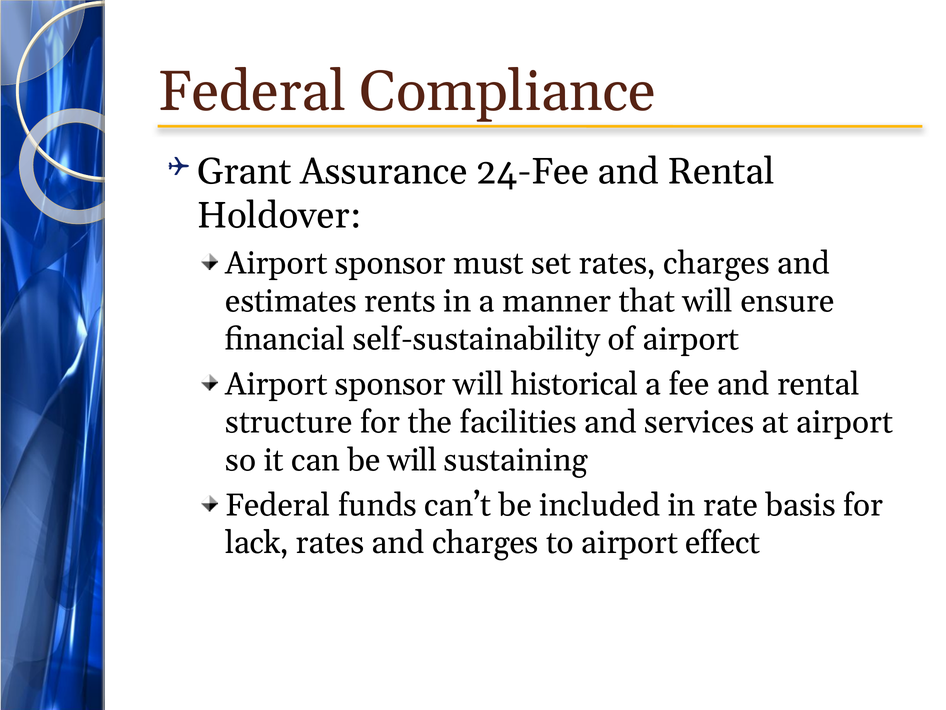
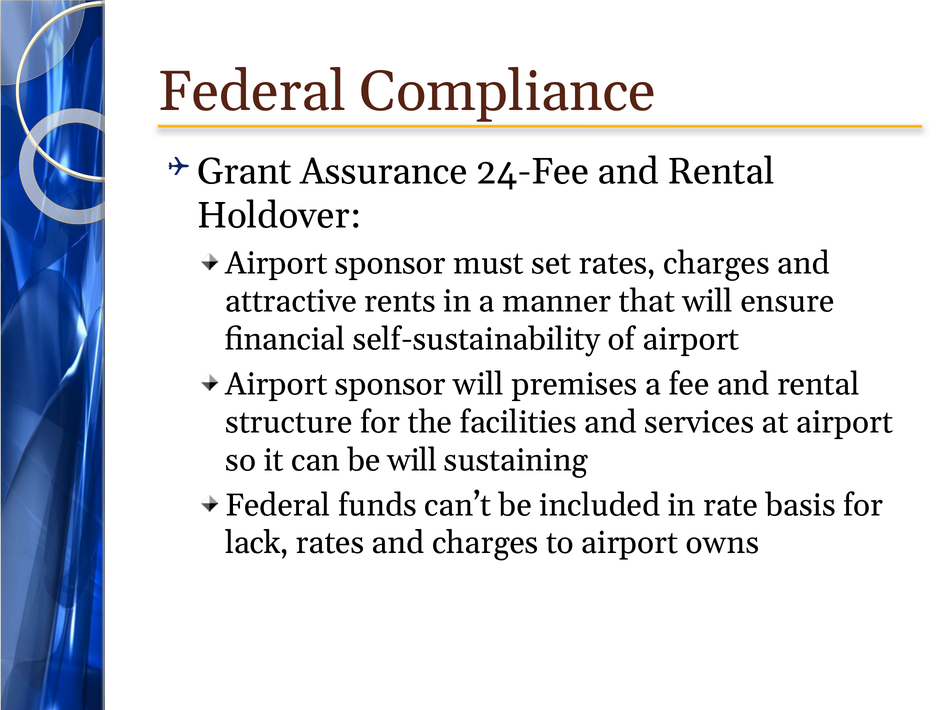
estimates: estimates -> attractive (291, 301)
historical: historical -> premises (575, 384)
effect: effect -> owns (722, 543)
